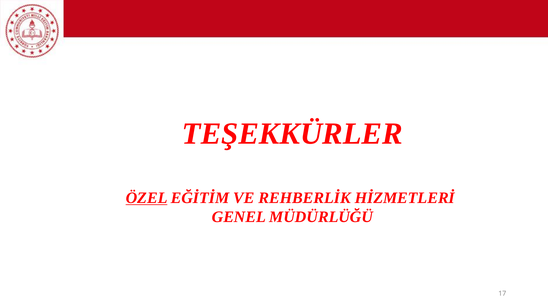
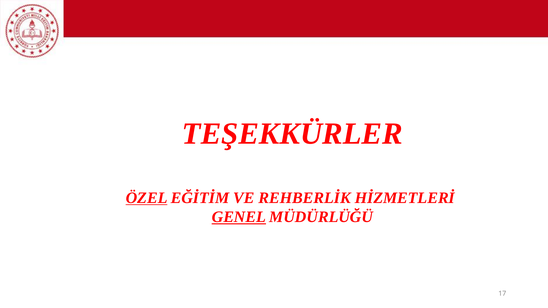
GENEL underline: none -> present (239, 217)
